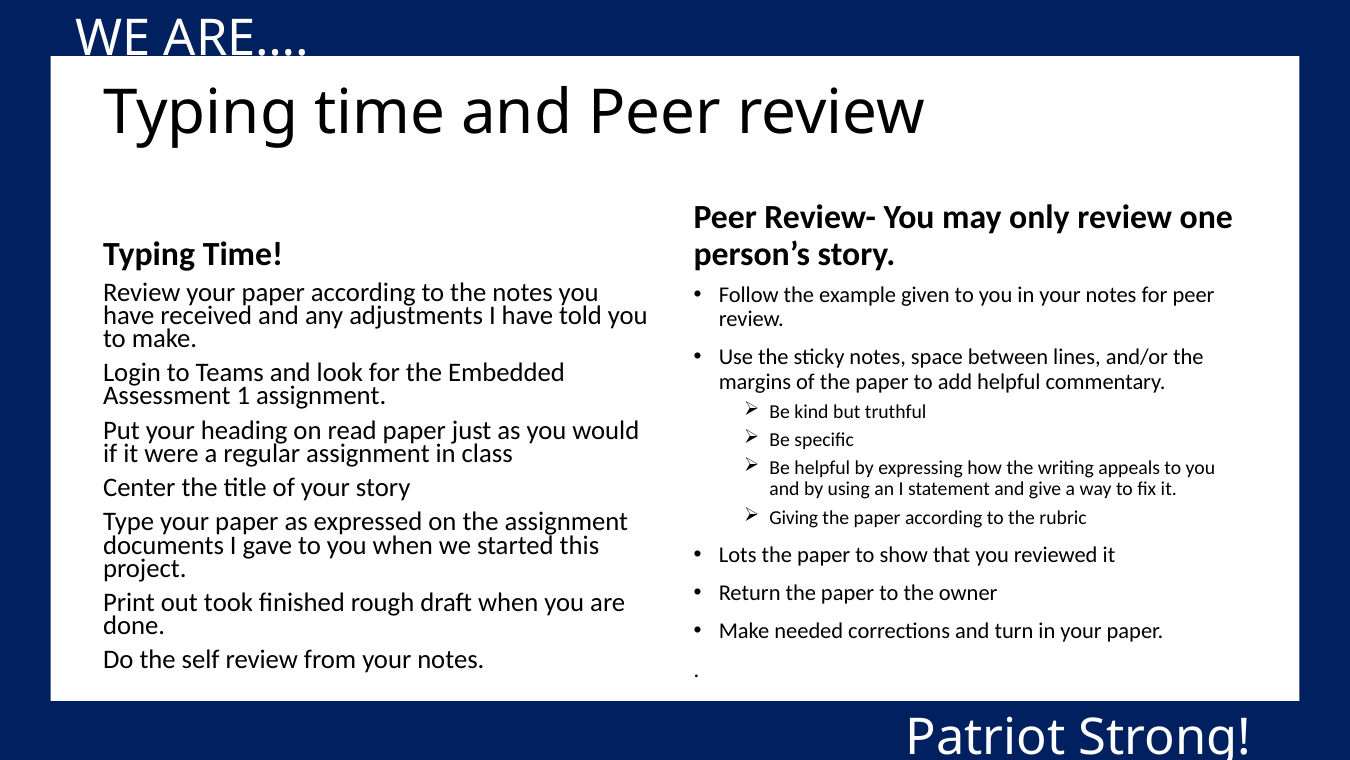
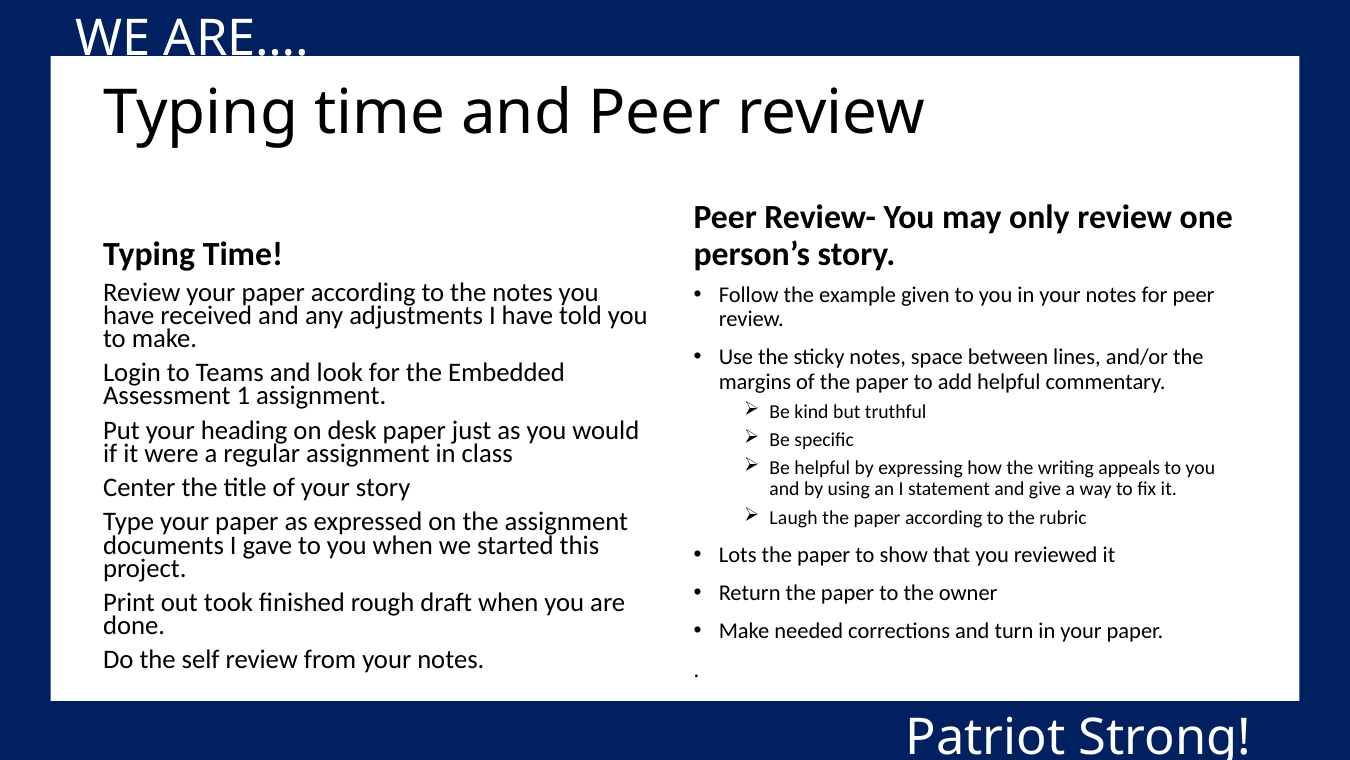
read: read -> desk (352, 430)
Giving: Giving -> Laugh (794, 517)
